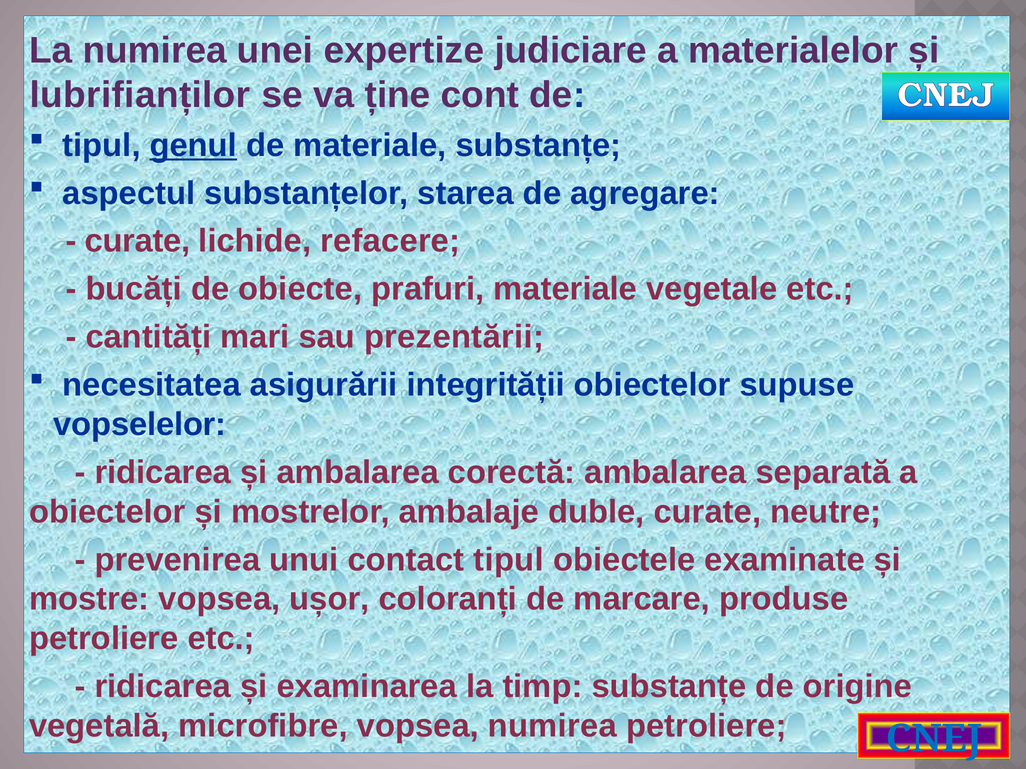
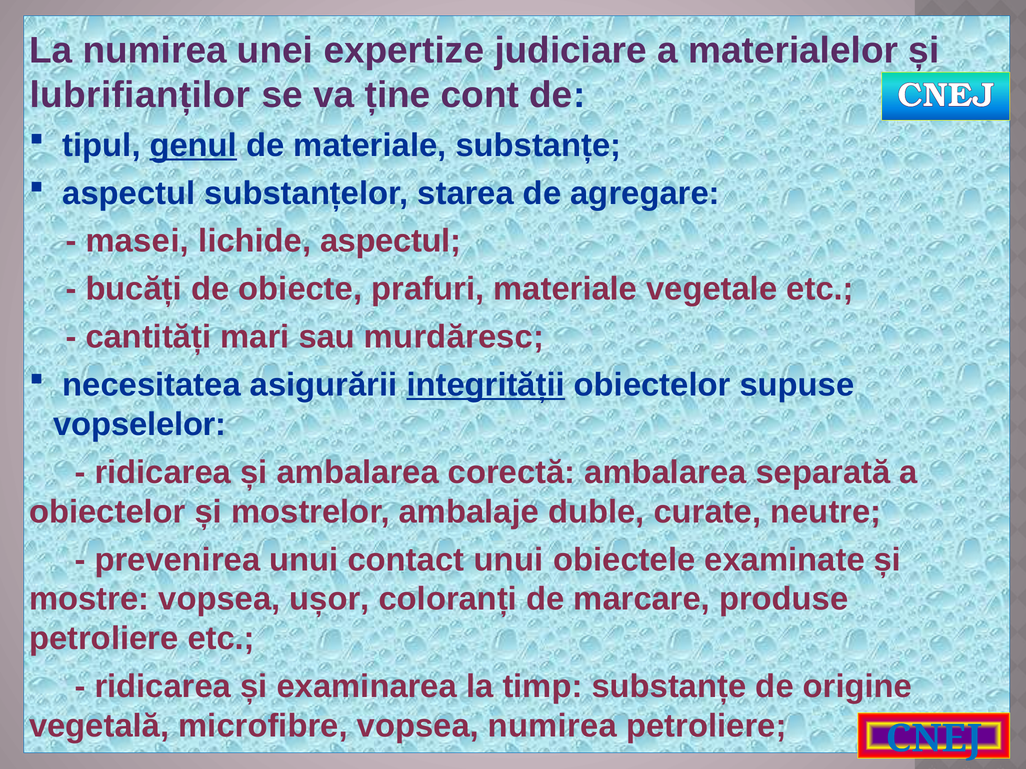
curate: curate -> masei (137, 241)
lichide refacere: refacere -> aspectul (391, 241)
prezentării: prezentării -> murdăresc (454, 337)
integrității underline: none -> present (486, 385)
contact tipul: tipul -> unui (509, 560)
